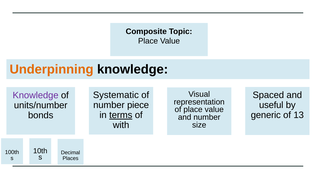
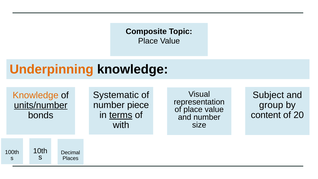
Spaced: Spaced -> Subject (268, 95)
Knowledge colour: purple -> orange (36, 95)
useful: useful -> group (271, 105)
units/number underline: none -> present (41, 105)
generic: generic -> content (266, 115)
13: 13 -> 20 (299, 115)
